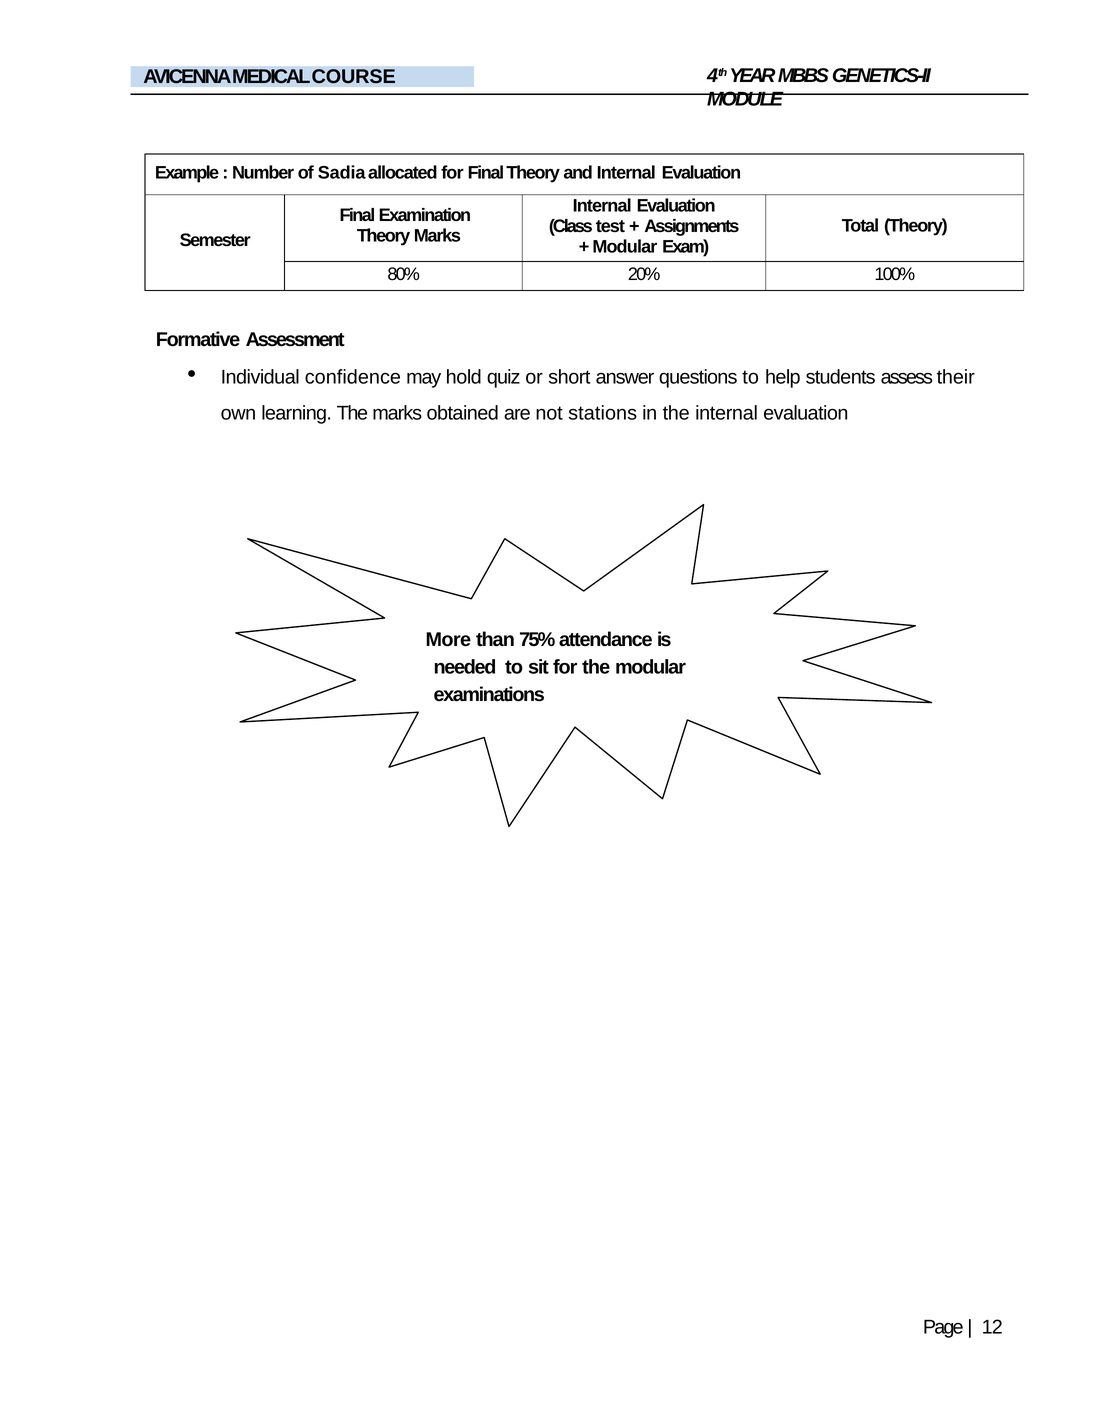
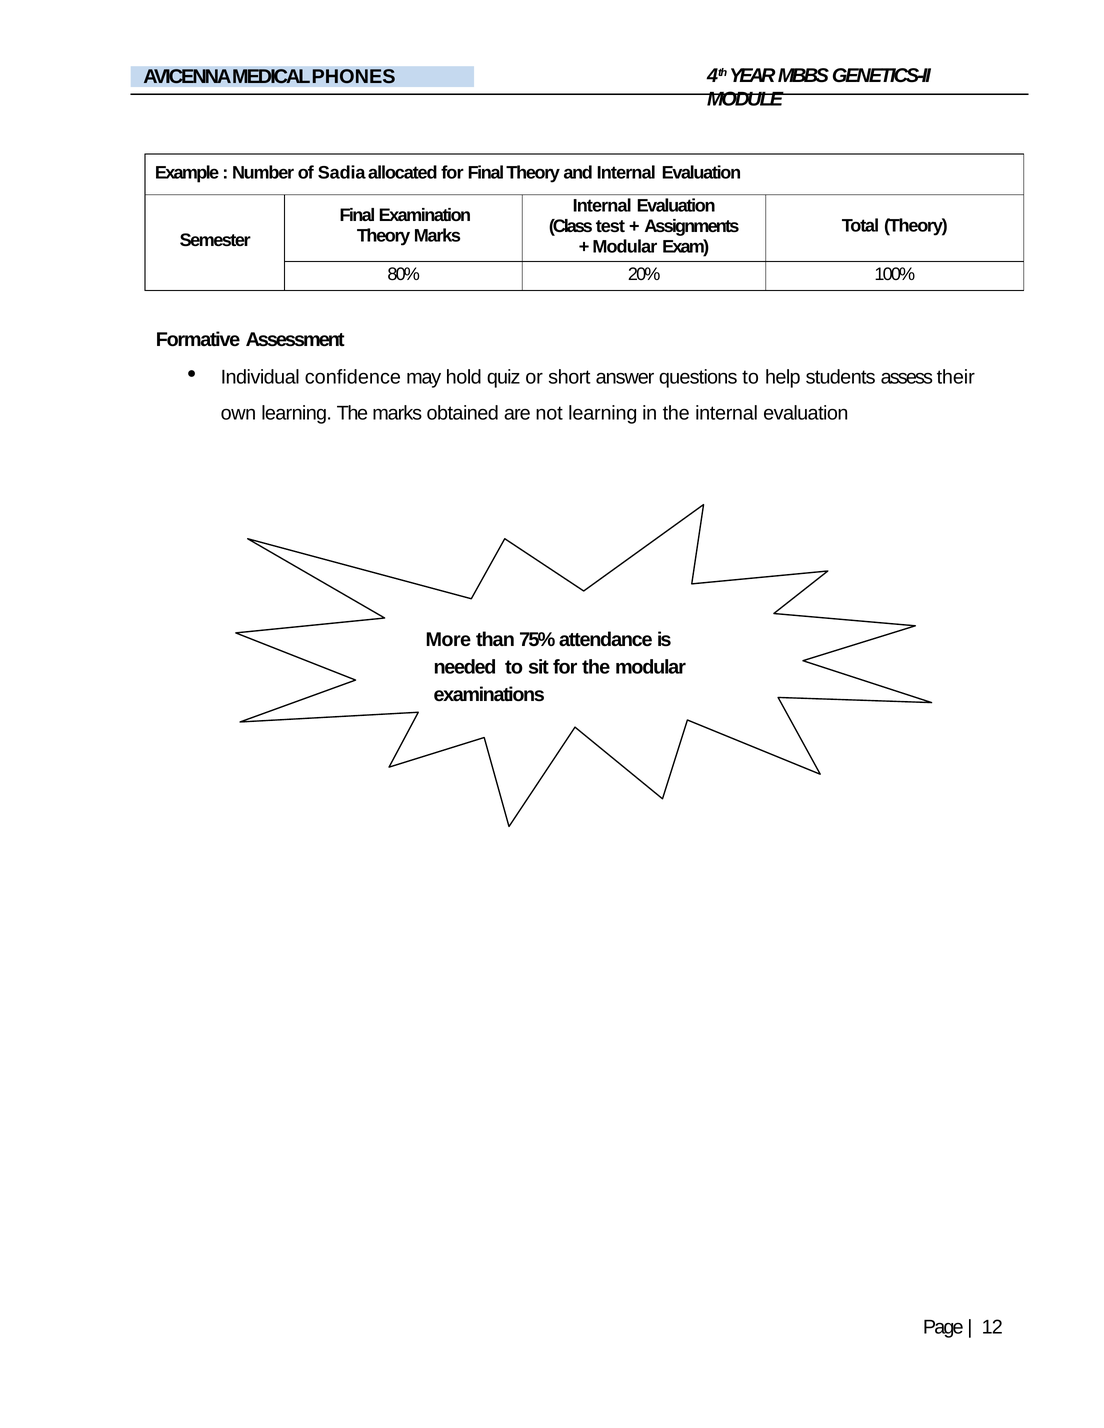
COURSE: COURSE -> PHONES (354, 77)
not stations: stations -> learning (603, 413)
